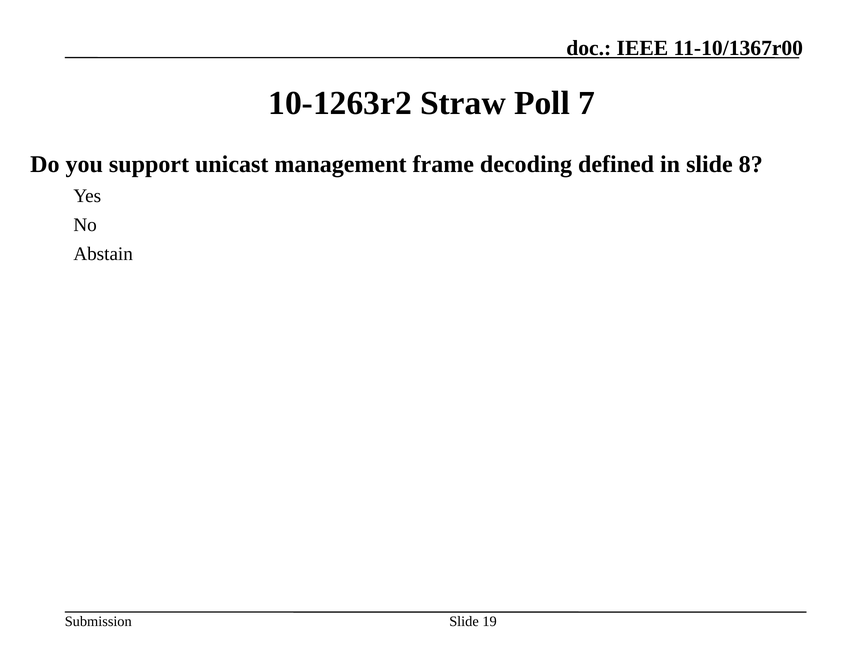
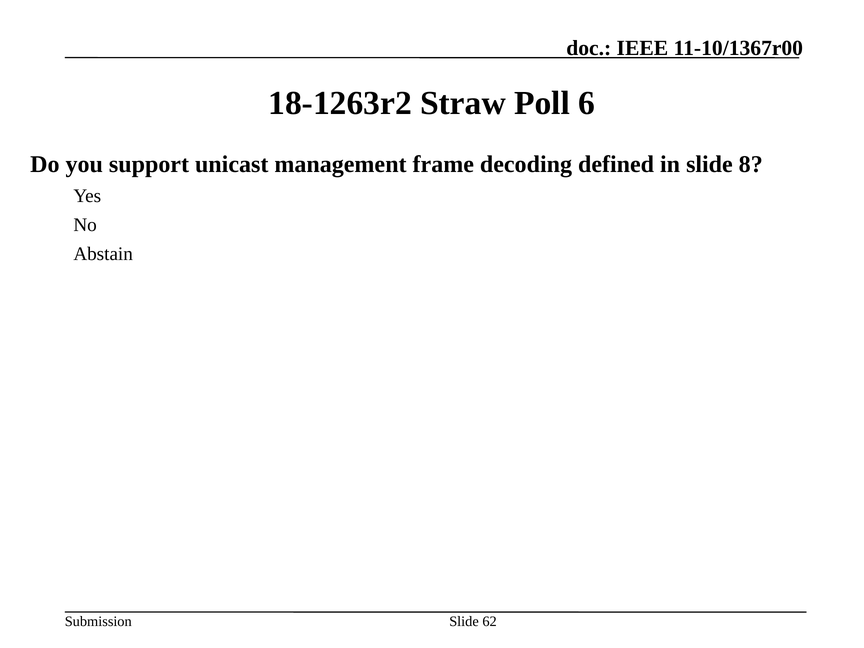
10-1263r2: 10-1263r2 -> 18-1263r2 (340, 103)
7: 7 -> 6 (587, 103)
19: 19 -> 62 (490, 621)
